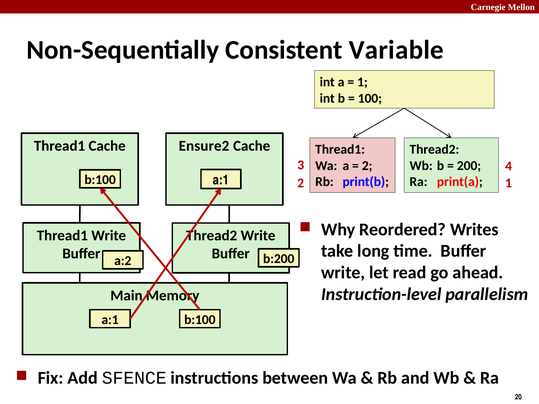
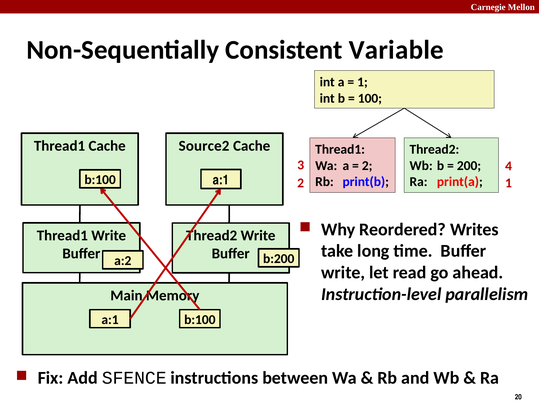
Ensure2: Ensure2 -> Source2 (204, 146)
